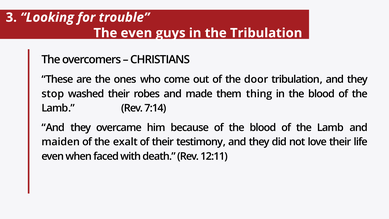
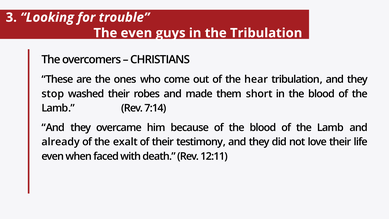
door: door -> hear (256, 79)
thing: thing -> short (259, 94)
maiden: maiden -> already (61, 142)
